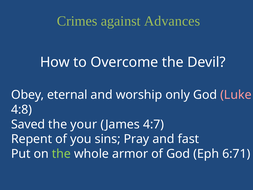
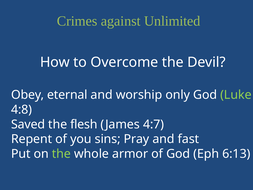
Advances: Advances -> Unlimited (172, 21)
Luke colour: pink -> light green (236, 95)
your: your -> flesh (84, 124)
6:71: 6:71 -> 6:13 (236, 154)
